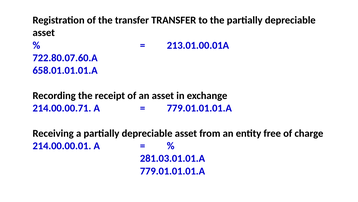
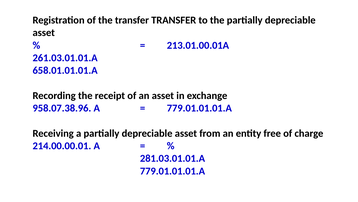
722.80.07.60.A: 722.80.07.60.A -> 261.03.01.01.A (65, 58)
214.00.00.71: 214.00.00.71 -> 958.07.38.96 (62, 108)
